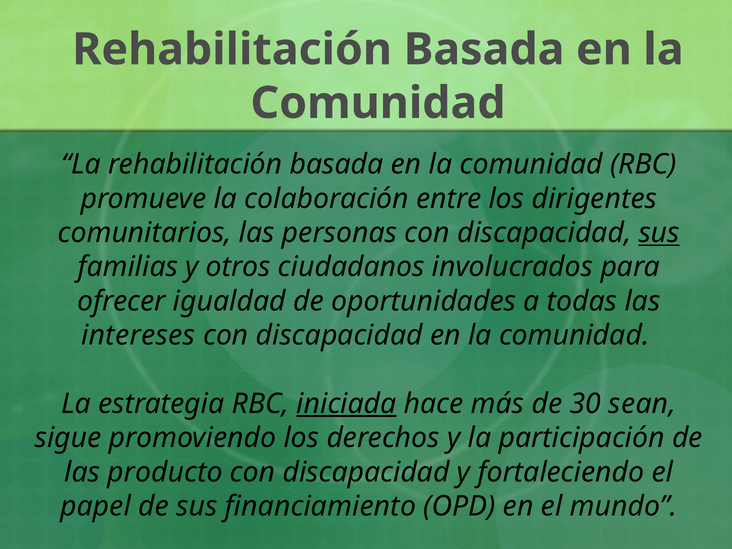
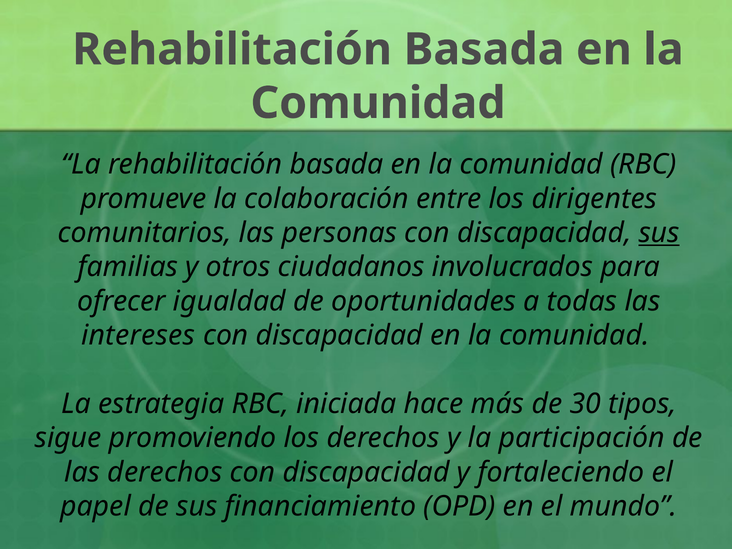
iniciada underline: present -> none (346, 404)
sean: sean -> tipos (642, 404)
las producto: producto -> derechos (165, 472)
